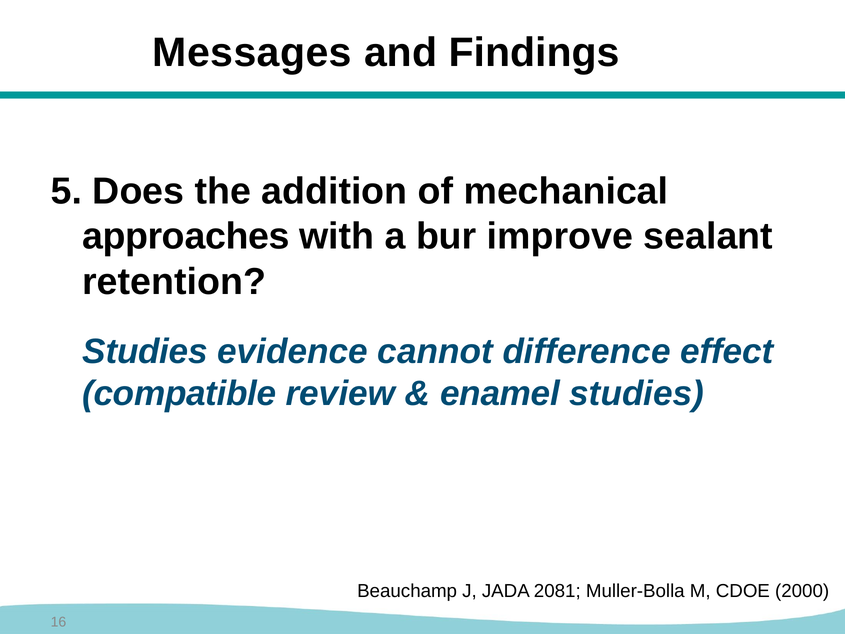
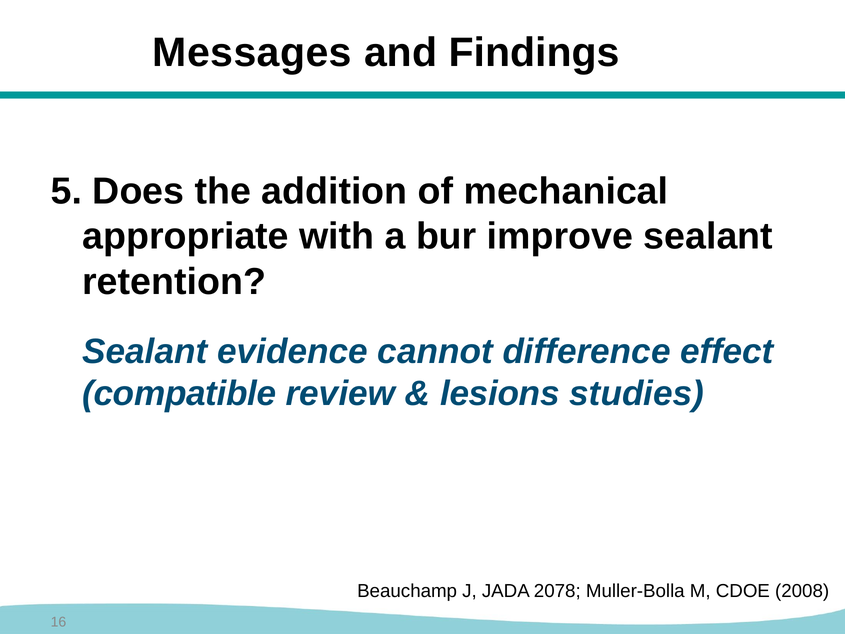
approaches: approaches -> appropriate (186, 236)
Studies: Studies -> Sealant (145, 351)
enamel: enamel -> lesions (500, 394)
2081: 2081 -> 2078 (557, 591)
2000: 2000 -> 2008 (802, 591)
